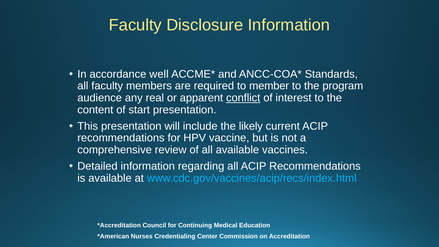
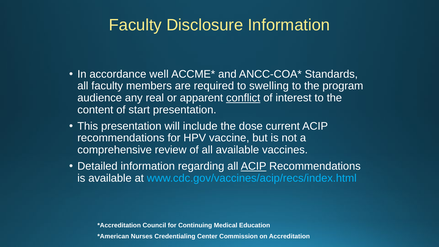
member: member -> swelling (269, 86)
likely: likely -> dose (251, 126)
ACIP underline: none -> present (254, 166)
